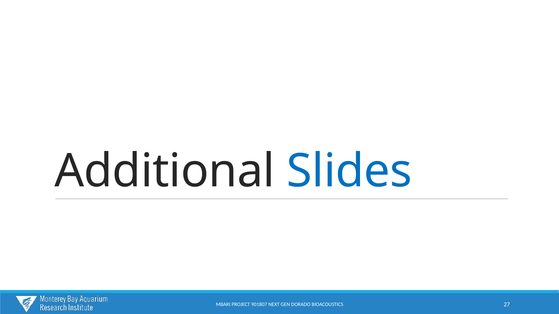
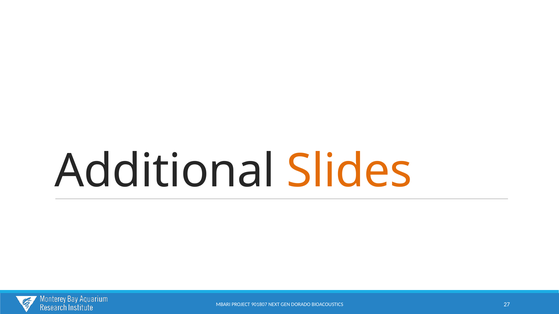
Slides colour: blue -> orange (349, 171)
